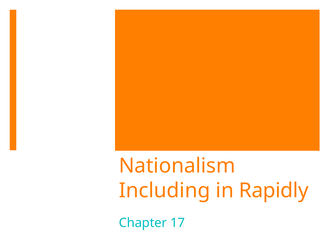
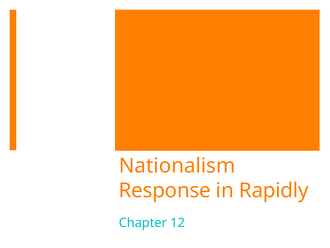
Including: Including -> Response (165, 190)
17: 17 -> 12 (178, 222)
